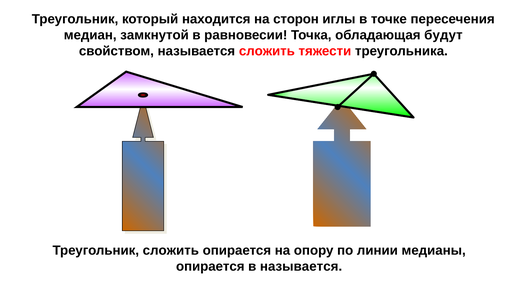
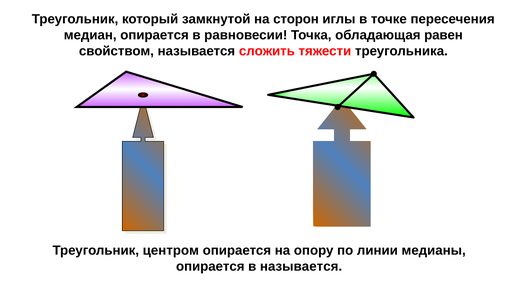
находится: находится -> замкнутой (216, 19)
медиан замкнутой: замкнутой -> опирается (155, 35)
будут: будут -> равен (444, 35)
Треугольник сложить: сложить -> центром (171, 250)
